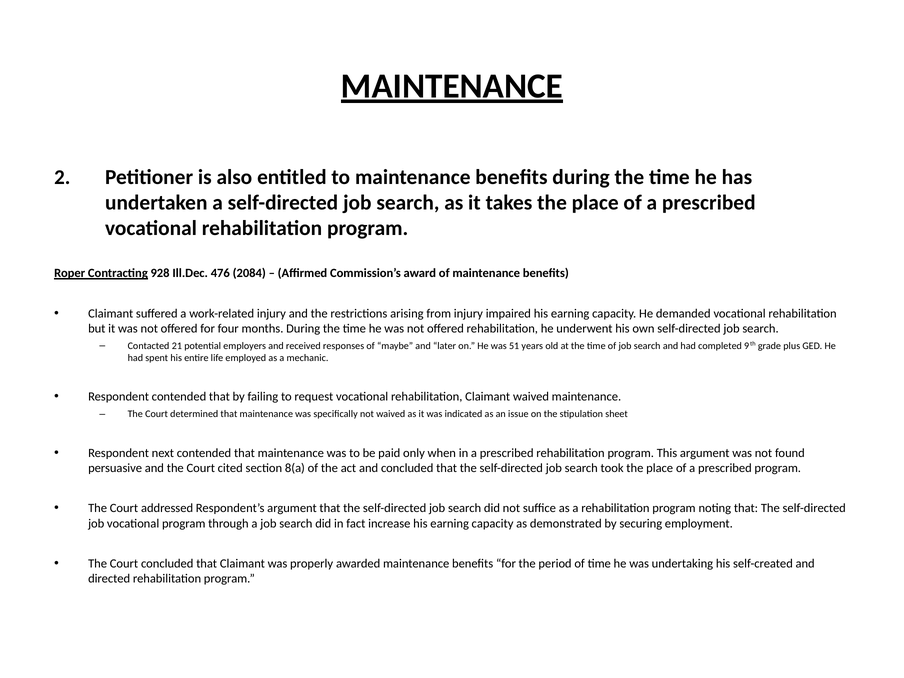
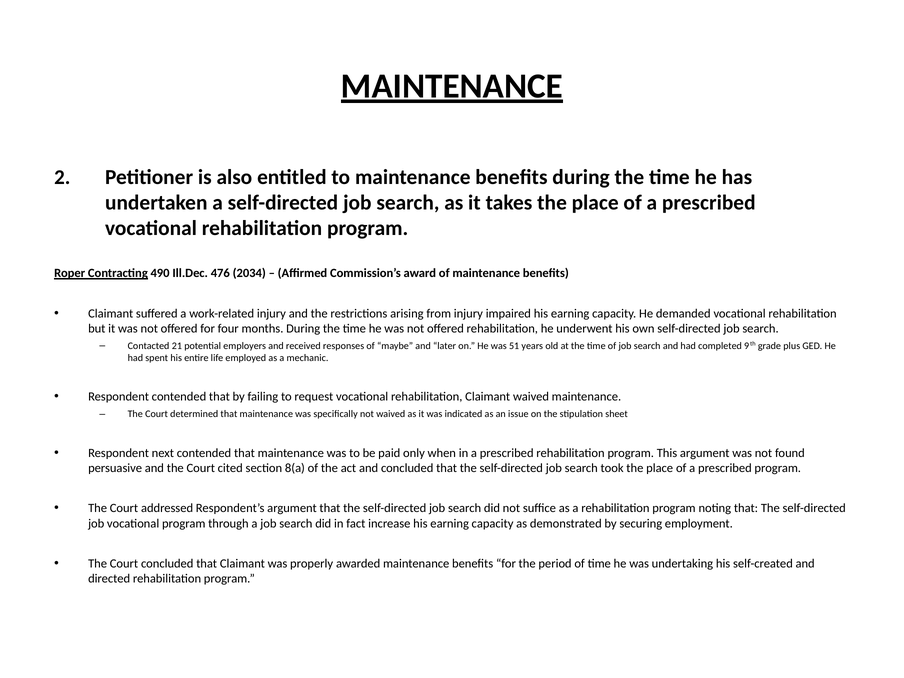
928: 928 -> 490 (160, 273)
2084: 2084 -> 2034 (249, 273)
